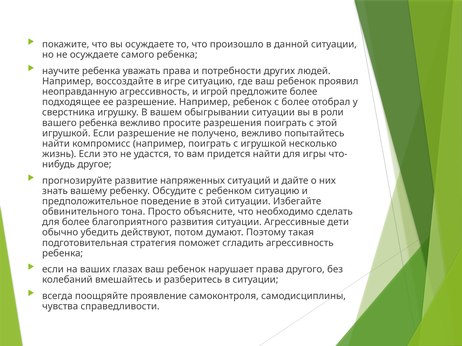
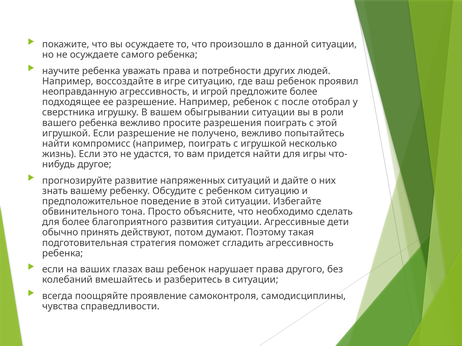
с более: более -> после (295, 102)
убедить: убедить -> принять (100, 233)
